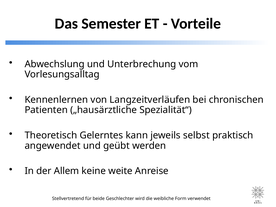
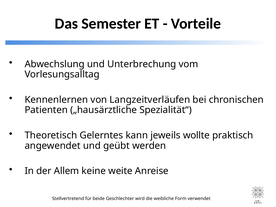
selbst: selbst -> wollte (196, 135)
